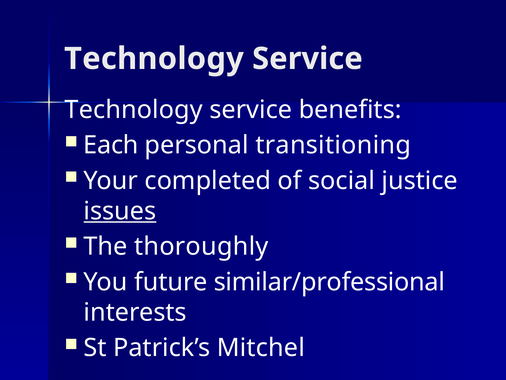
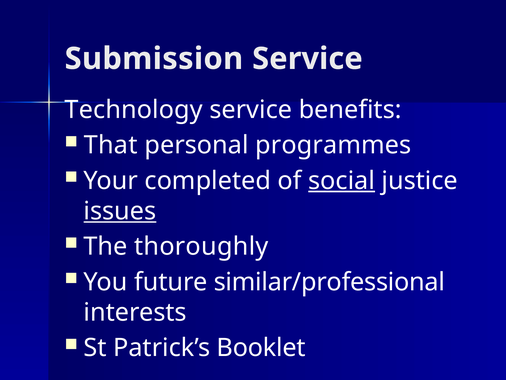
Technology: Technology -> Submission (154, 59)
Each: Each -> That (111, 145)
transitioning: transitioning -> programmes (333, 145)
social underline: none -> present (342, 180)
Mitchel: Mitchel -> Booklet (261, 347)
